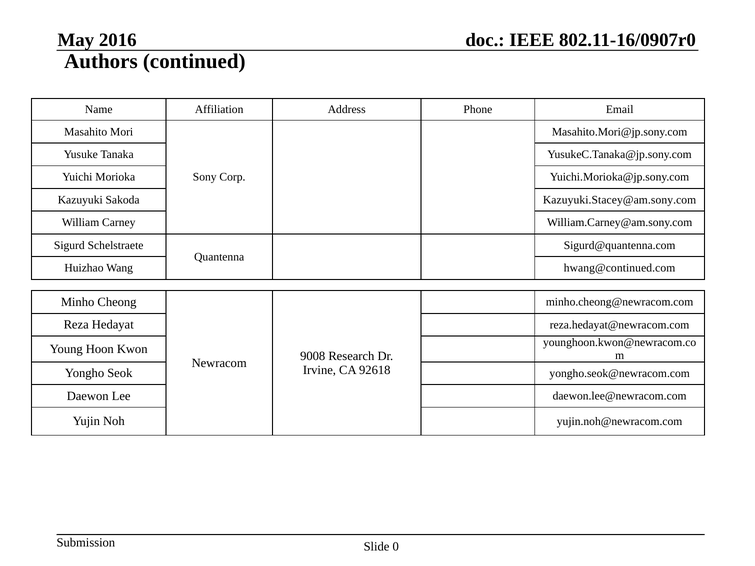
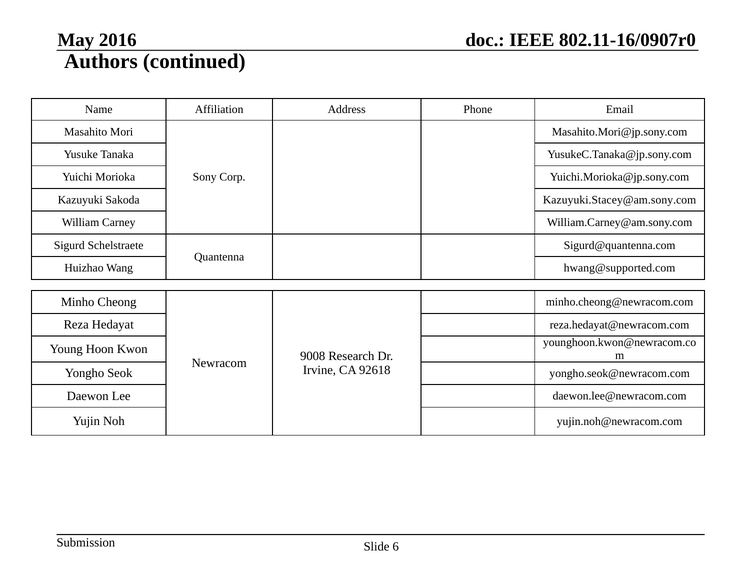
hwang@continued.com: hwang@continued.com -> hwang@supported.com (620, 268)
0: 0 -> 6 (396, 547)
